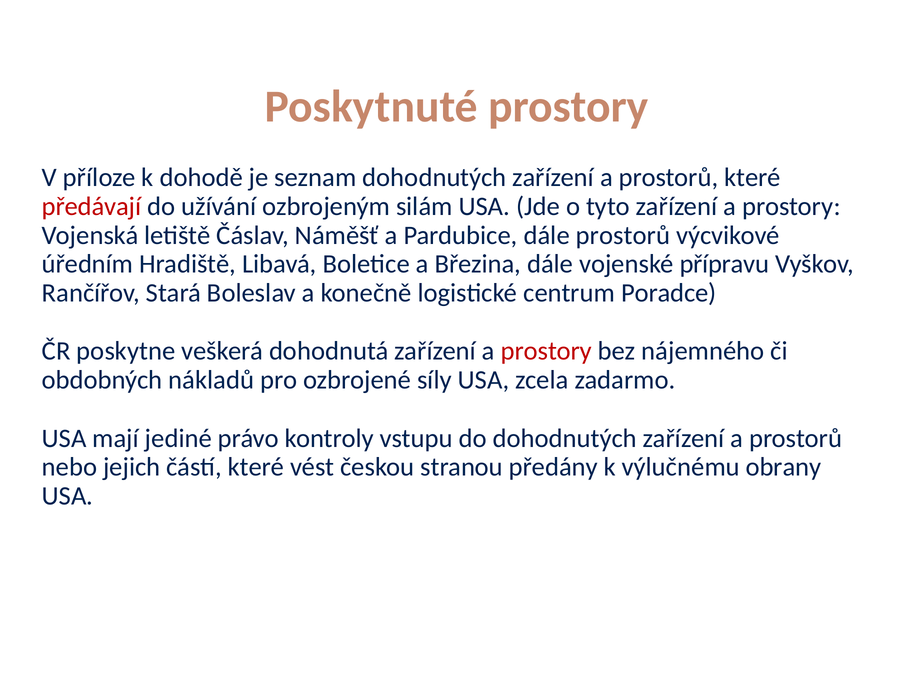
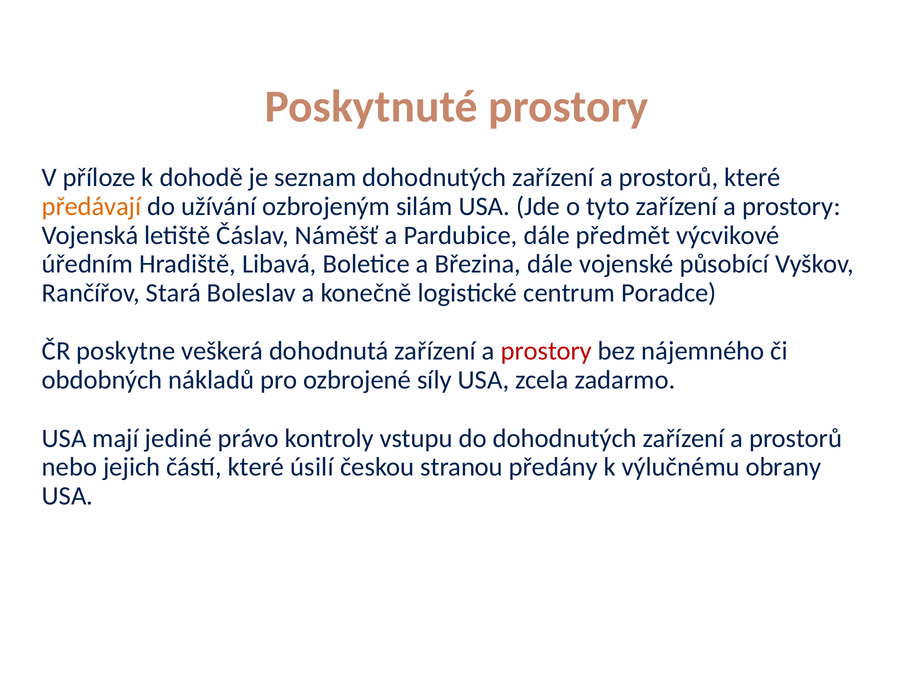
předávají colour: red -> orange (92, 207)
dále prostorů: prostorů -> předmět (623, 235)
přípravu: přípravu -> působící (724, 264)
vést: vést -> úsilí (312, 467)
